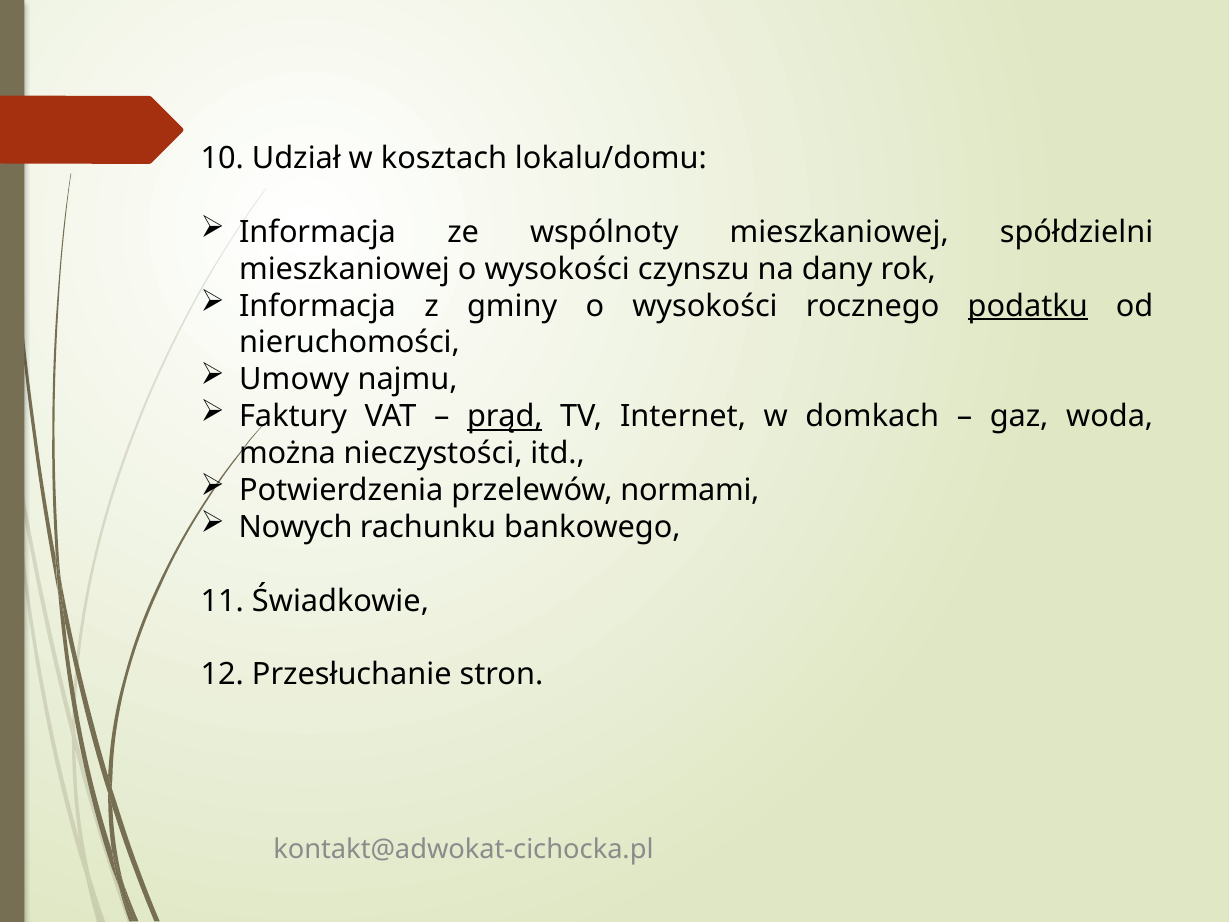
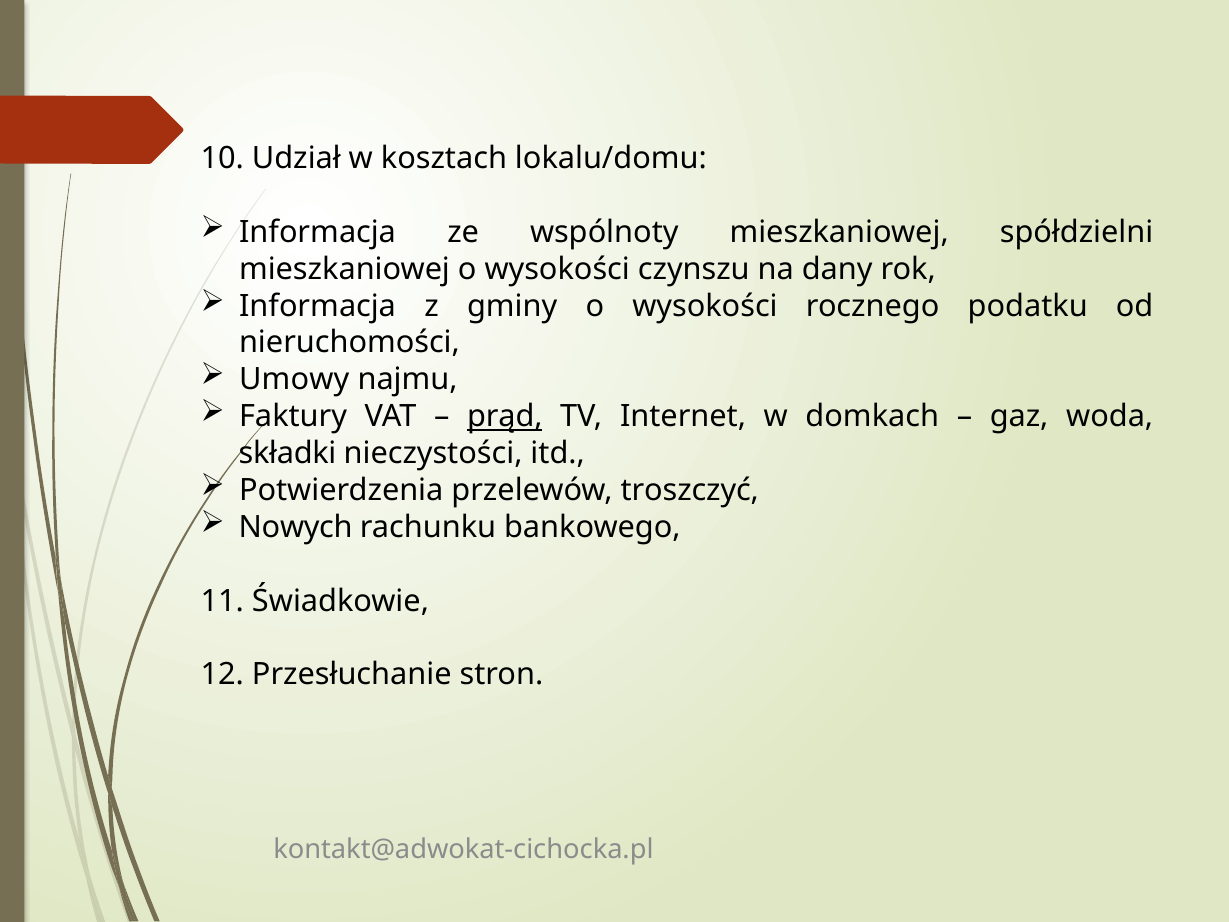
podatku underline: present -> none (1028, 306)
można: można -> składki (288, 453)
normami: normami -> troszczyć (690, 490)
